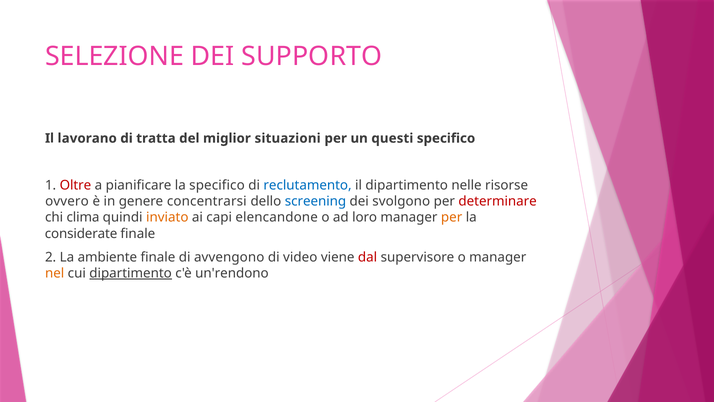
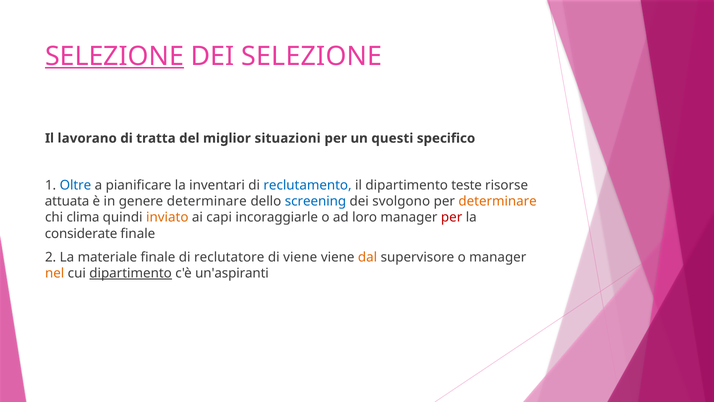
SELEZIONE underline: none -> present (114, 56)
DEI SUPPORTO: SUPPORTO -> SELEZIONE (312, 56)
Oltre colour: red -> blue (75, 185)
la specifico: specifico -> inventari (217, 185)
nelle: nelle -> teste (467, 185)
ovvero: ovvero -> attuata (67, 201)
genere concentrarsi: concentrarsi -> determinare (207, 201)
determinare colour: red -> orange (498, 201)
elencandone: elencandone -> incoraggiarle (277, 217)
per colour: orange -> red (452, 217)
ambiente: ambiente -> materiale (107, 257)
avvengono: avvengono -> reclutatore (229, 257)
di video: video -> viene (300, 257)
dal colour: red -> orange (368, 257)
un'rendono: un'rendono -> un'aspiranti (232, 273)
